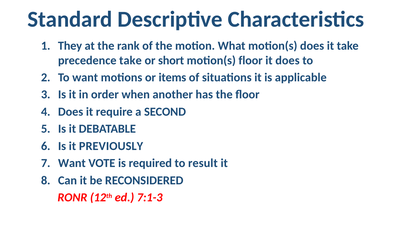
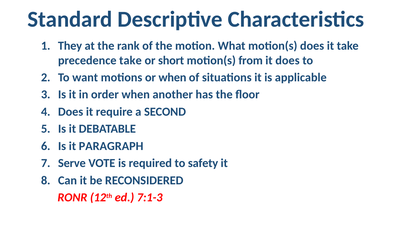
motion(s floor: floor -> from (251, 60)
or items: items -> when (172, 77)
PREVIOUSLY: PREVIOUSLY -> PARAGRAPH (111, 146)
Want: Want -> Serve (72, 163)
result: result -> safety (203, 163)
